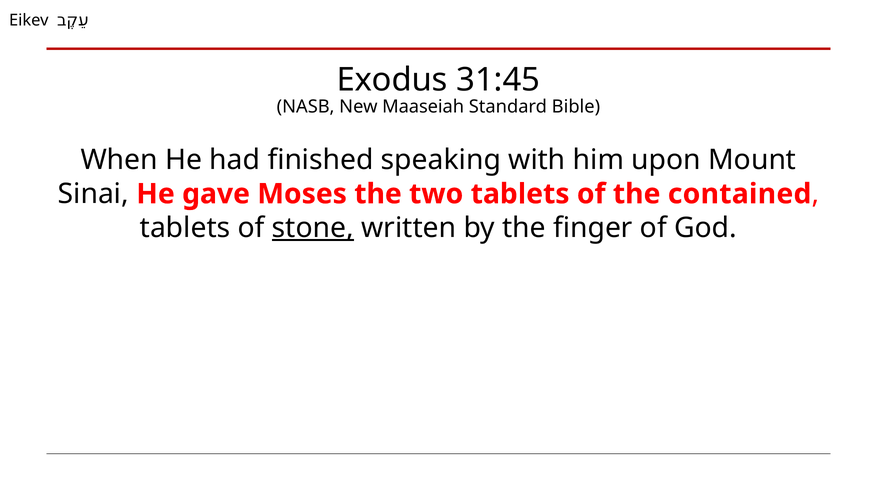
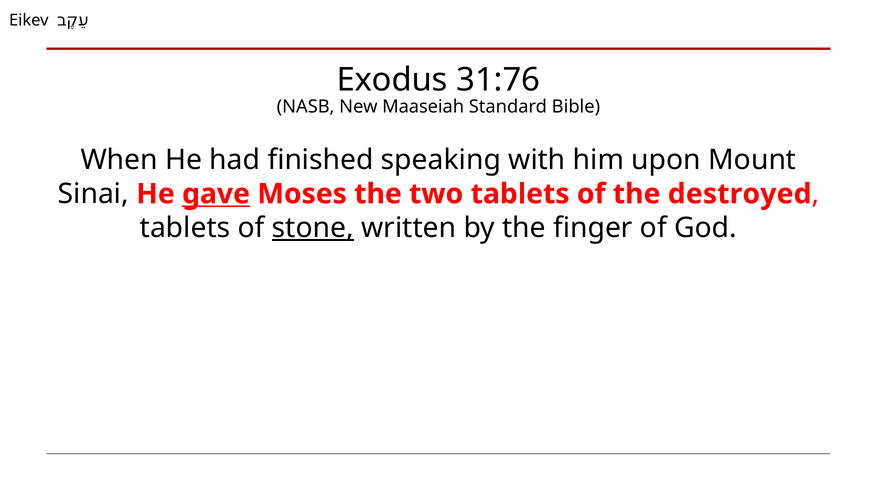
31:45: 31:45 -> 31:76 (498, 80)
gave underline: none -> present (216, 194)
contained: contained -> destroyed (740, 194)
